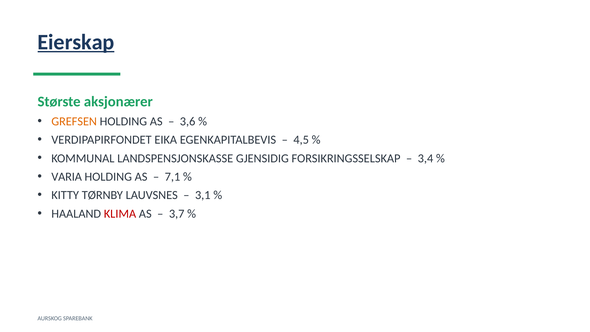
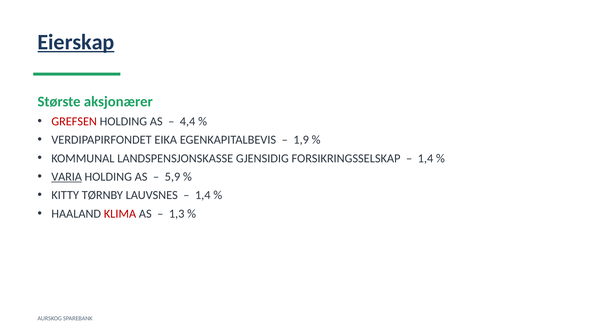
GREFSEN colour: orange -> red (74, 121)
3,6: 3,6 -> 4,4 (188, 121)
4,5: 4,5 -> 1,9 (301, 140)
3,4: 3,4 -> 1,4 (425, 158)
VARIA underline: none -> present (67, 177)
7,1: 7,1 -> 5,9 (172, 177)
3,1: 3,1 -> 1,4 (203, 195)
3,7: 3,7 -> 1,3 (177, 214)
